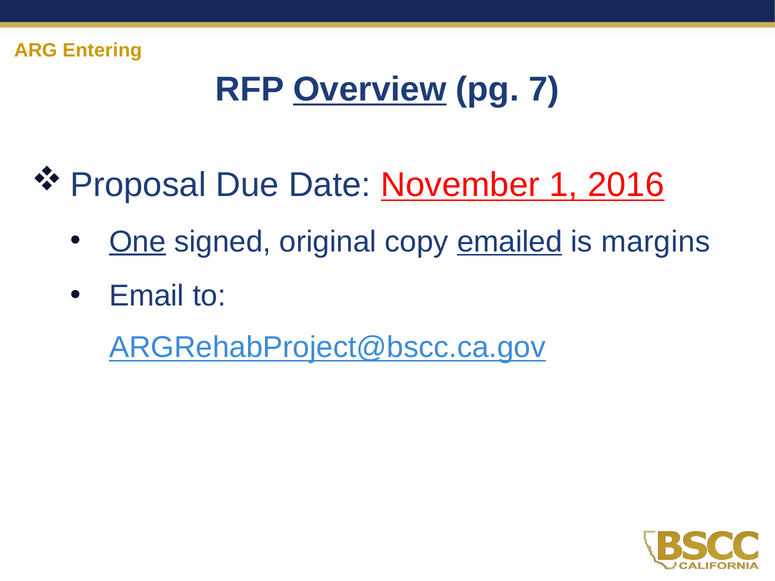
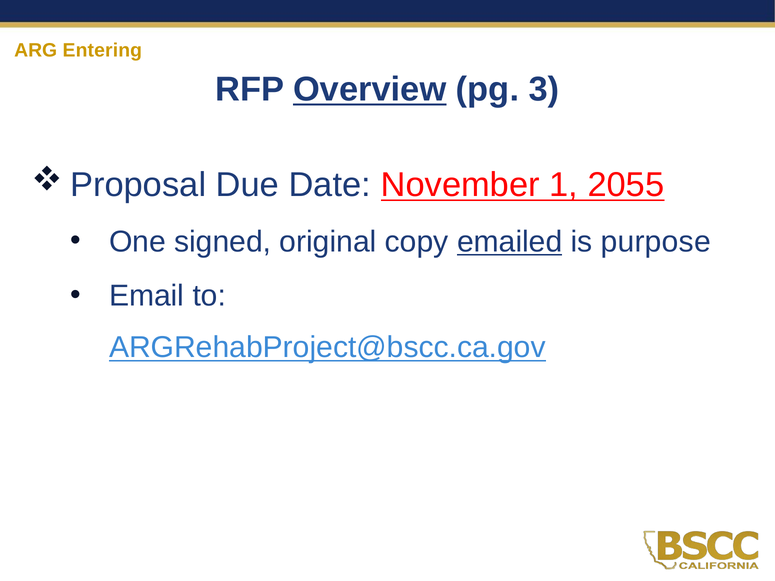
7: 7 -> 3 (544, 90)
2016: 2016 -> 2055 (626, 185)
One underline: present -> none (137, 242)
margins: margins -> purpose (656, 242)
